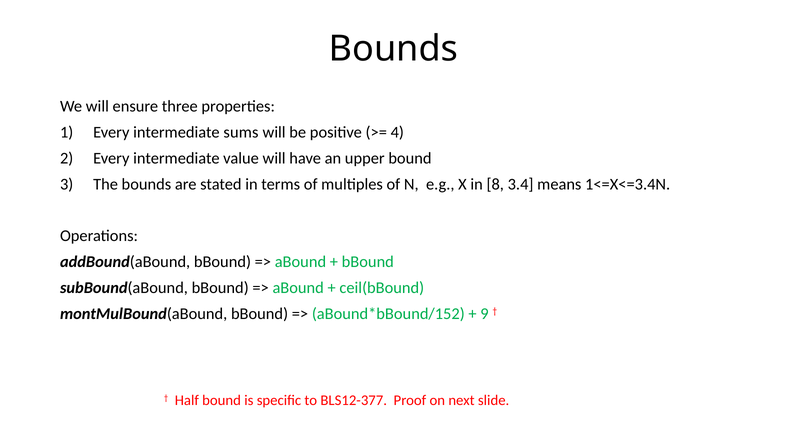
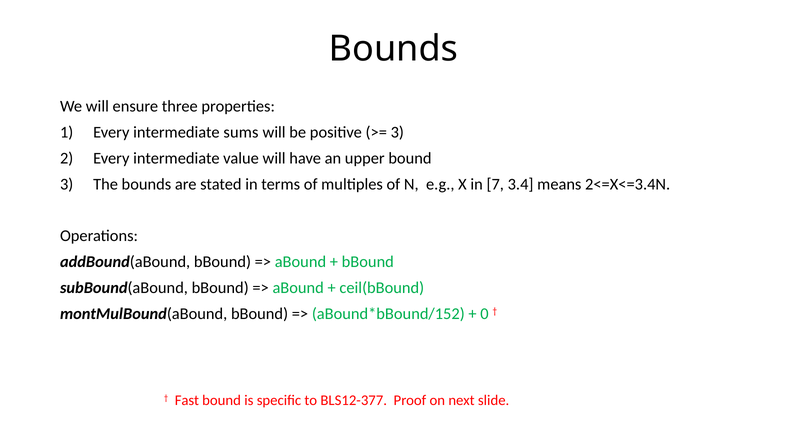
4: 4 -> 3 (397, 132)
8: 8 -> 7 (495, 184)
1<=X<=3.4N: 1<=X<=3.4N -> 2<=X<=3.4N (628, 184)
9: 9 -> 0 (484, 314)
Half: Half -> Fast (187, 400)
